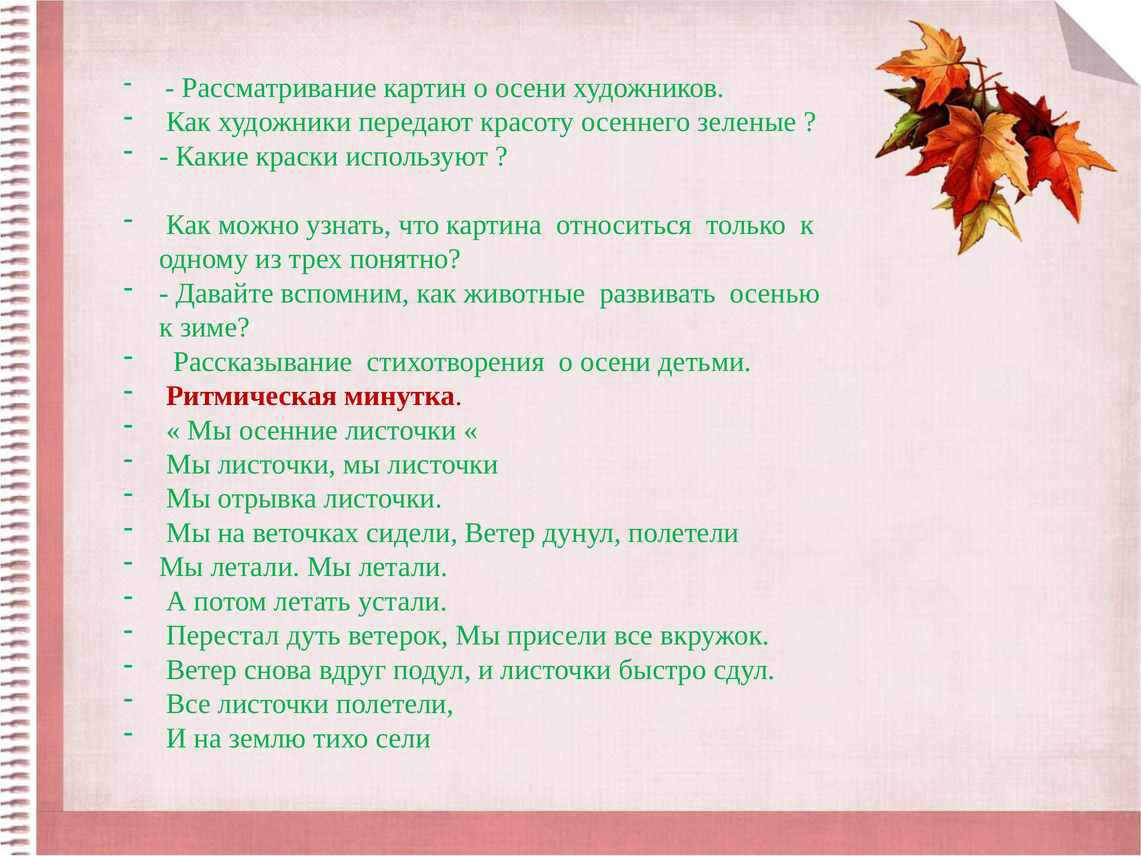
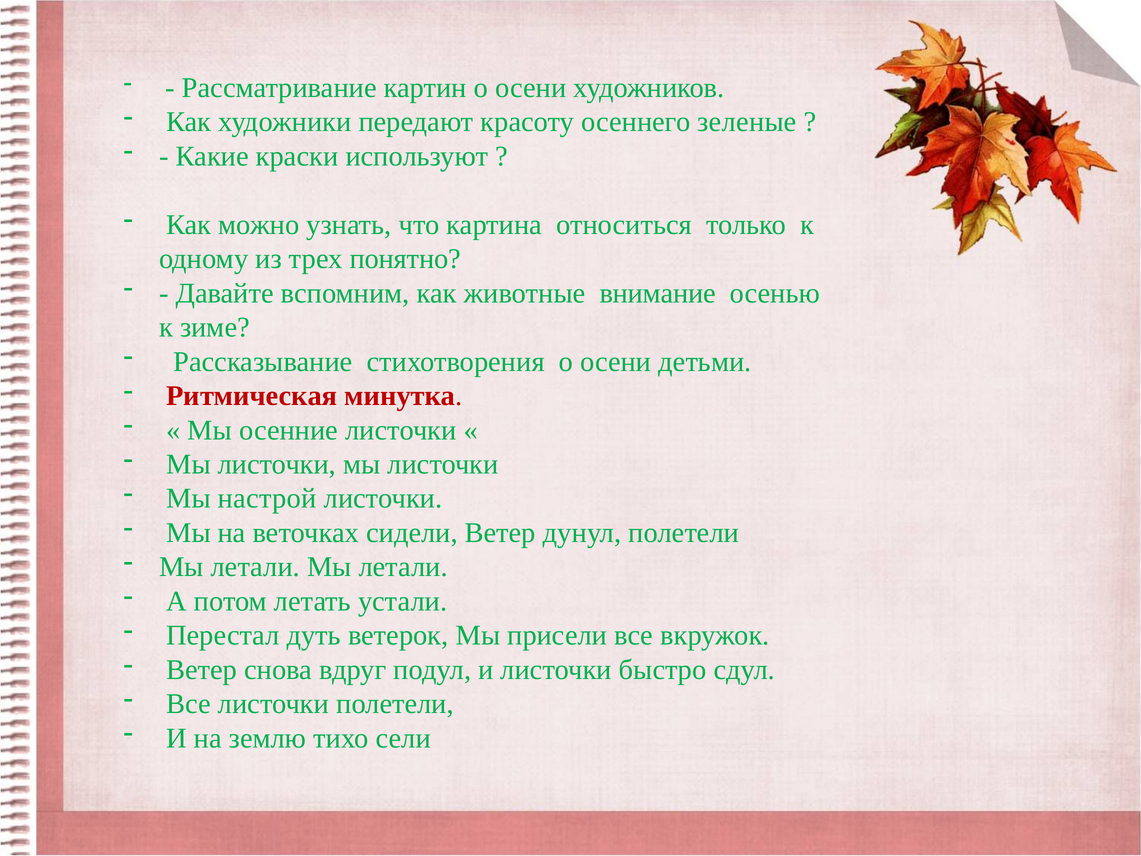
развивать: развивать -> внимание (658, 293)
отрывка: отрывка -> настрой (267, 498)
